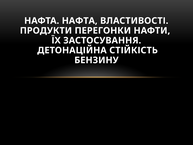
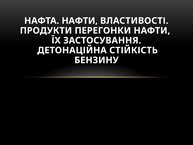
НАФТА НАФТА: НАФТА -> НАФТИ (80, 21)
